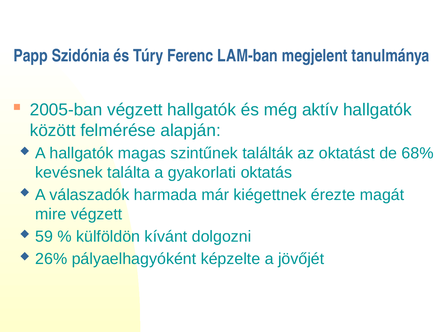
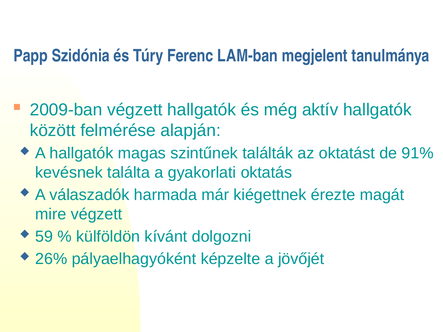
2005-ban: 2005-ban -> 2009-ban (66, 110)
68%: 68% -> 91% (418, 153)
